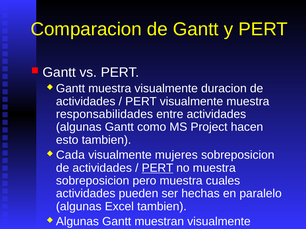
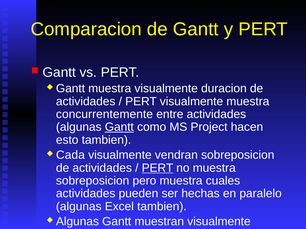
responsabilidades: responsabilidades -> concurrentemente (104, 114)
Gantt underline: none -> present (119, 127)
mujeres: mujeres -> vendran (176, 155)
